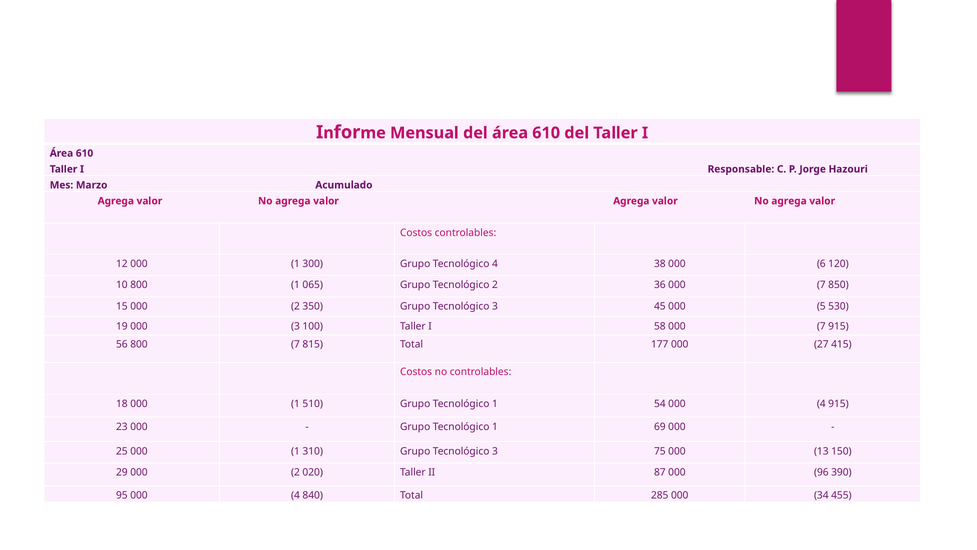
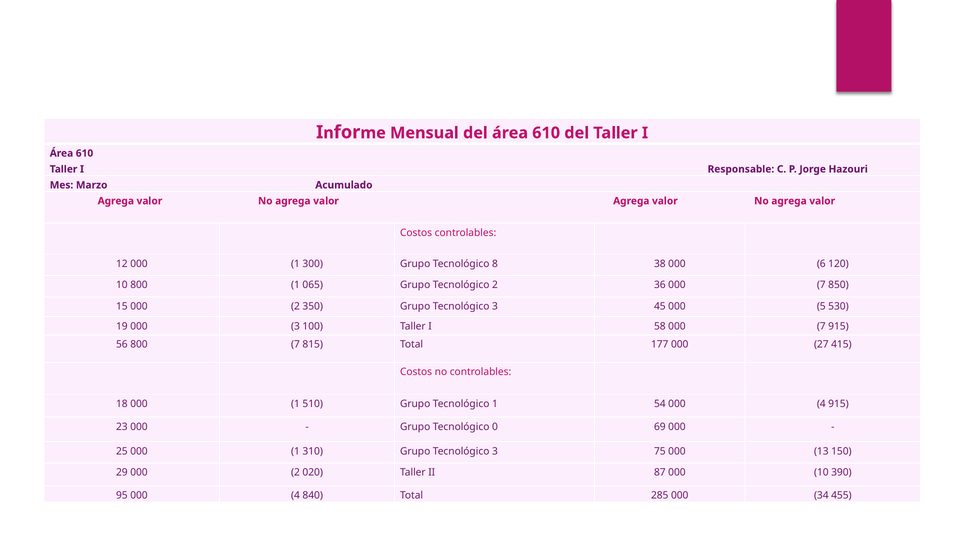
Tecnológico 4: 4 -> 8 (495, 264)
1: 1 -> 0 (495, 426)
000 96: 96 -> 10 (821, 472)
